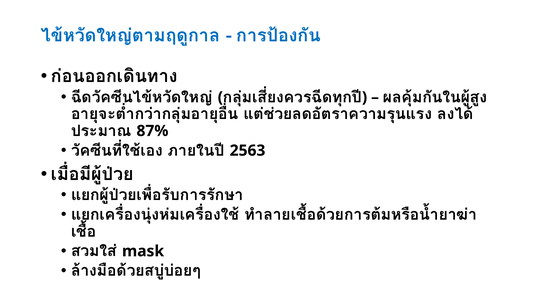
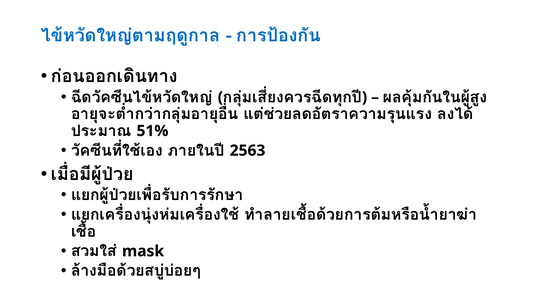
87%: 87% -> 51% (152, 131)
